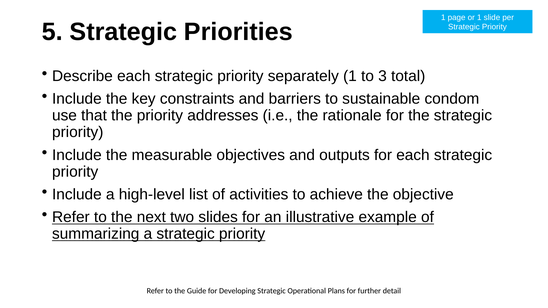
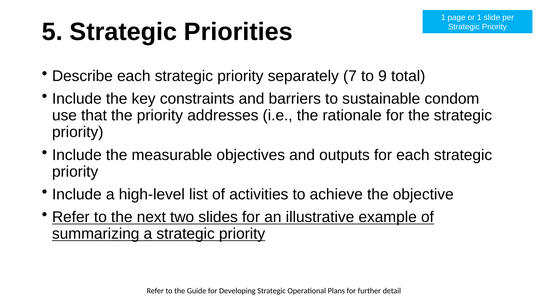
separately 1: 1 -> 7 (350, 76)
3: 3 -> 9 (383, 76)
